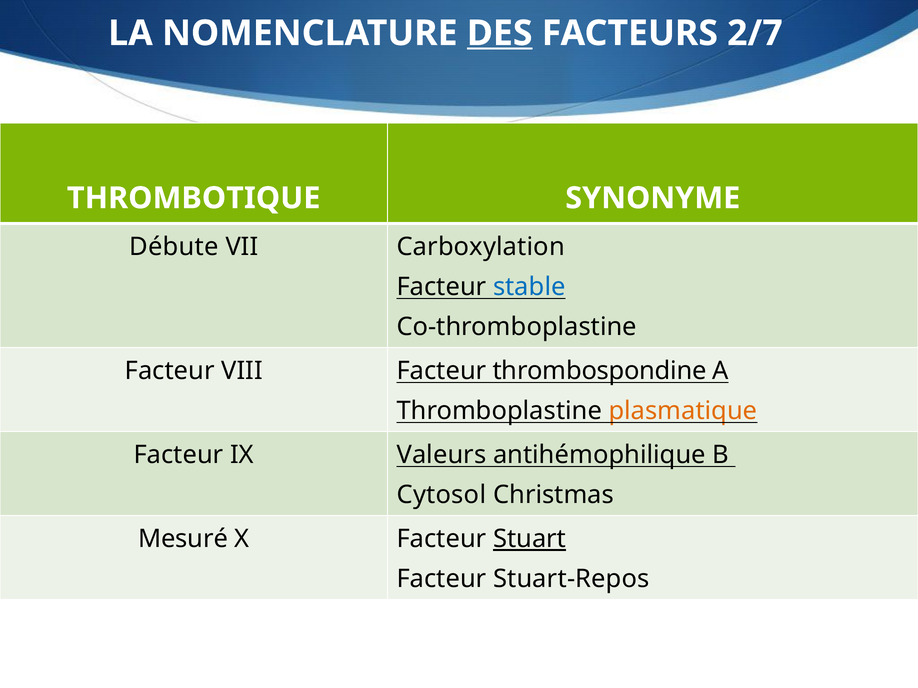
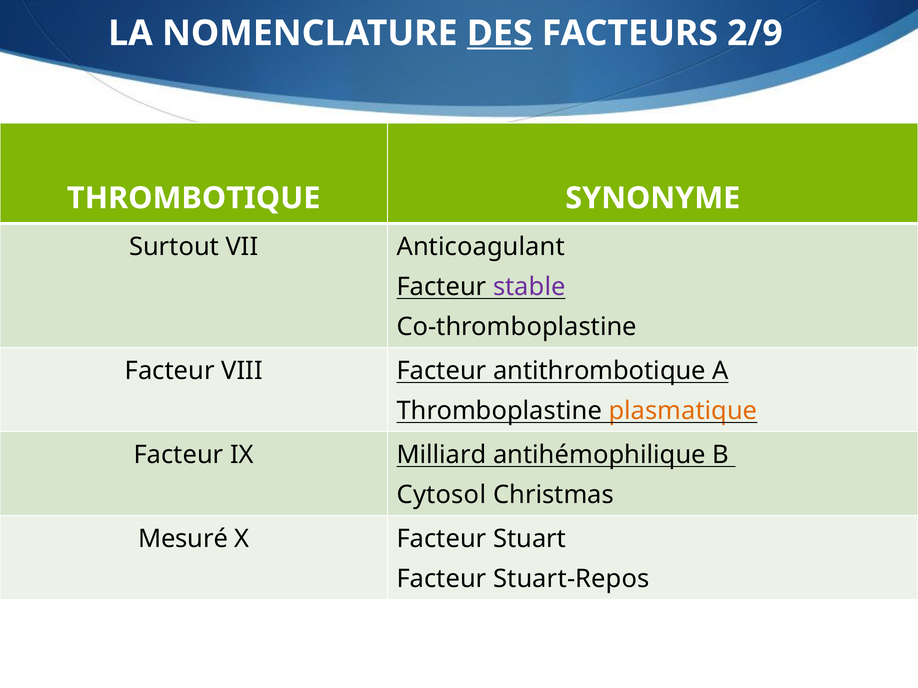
2/7: 2/7 -> 2/9 (755, 33)
Débute: Débute -> Surtout (174, 247)
Carboxylation: Carboxylation -> Anticoagulant (481, 247)
stable colour: blue -> purple (529, 287)
thrombospondine: thrombospondine -> antithrombotique (599, 371)
Valeurs: Valeurs -> Milliard (442, 455)
Stuart underline: present -> none (530, 539)
